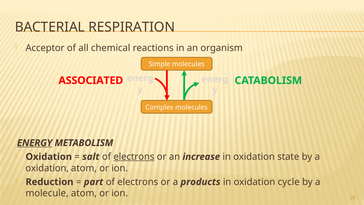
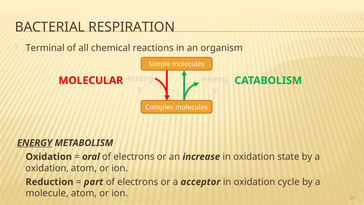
Acceptor: Acceptor -> Terminal (45, 48)
ASSOCIATED: ASSOCIATED -> MOLECULAR (91, 80)
salt: salt -> oral (91, 157)
electrons underline: present -> none (134, 157)
products: products -> acceptor (200, 182)
